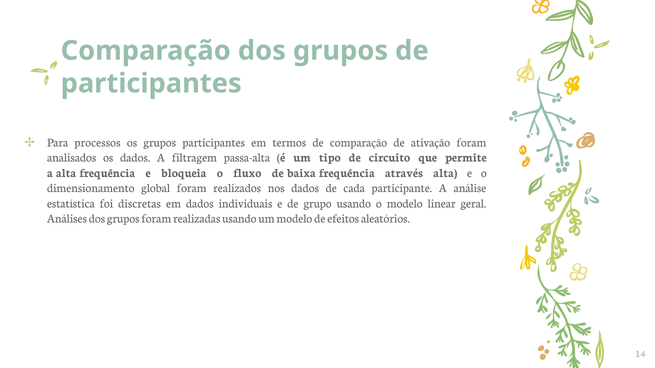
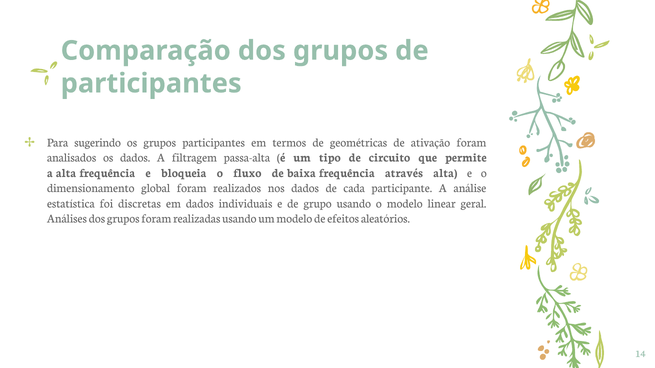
processos: processos -> sugerindo (98, 143)
de comparação: comparação -> geométricas (359, 143)
